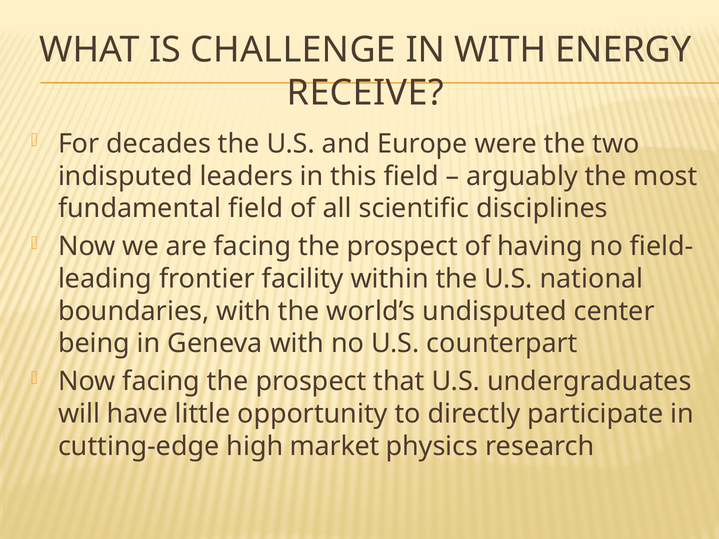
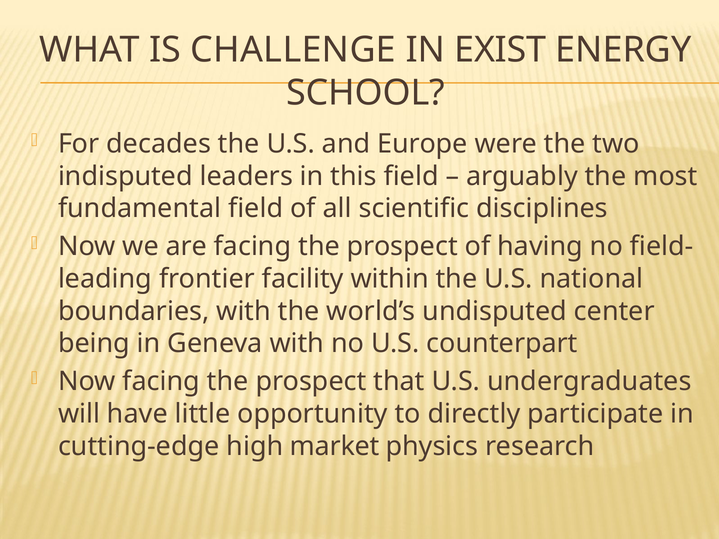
IN WITH: WITH -> EXIST (500, 50)
RECEIVE: RECEIVE -> SCHOOL (366, 93)
